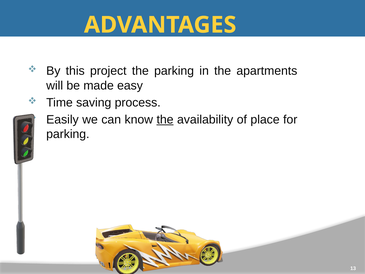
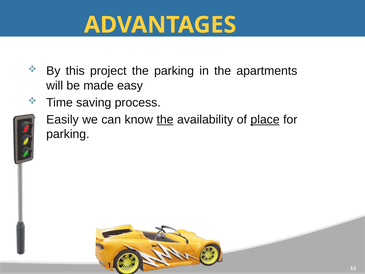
place underline: none -> present (265, 119)
